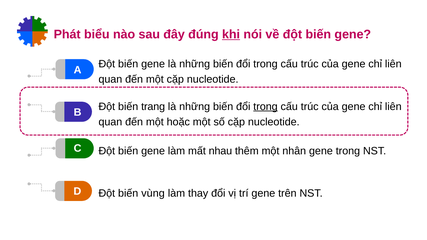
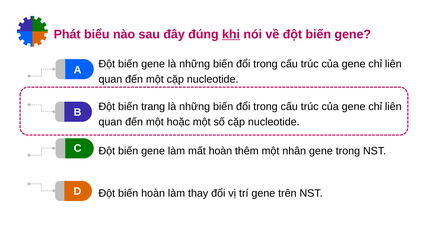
trong underline: present -> none (266, 107)
mất nhau: nhau -> hoàn (220, 151)
biến vùng: vùng -> hoàn (153, 194)
